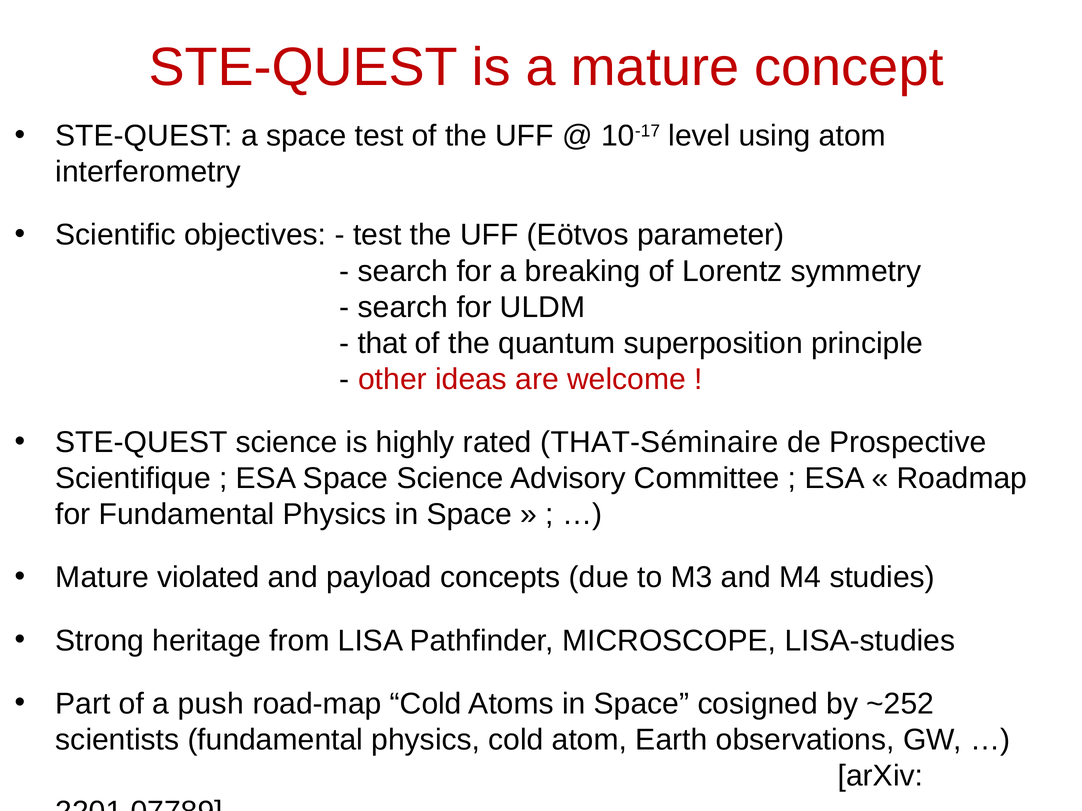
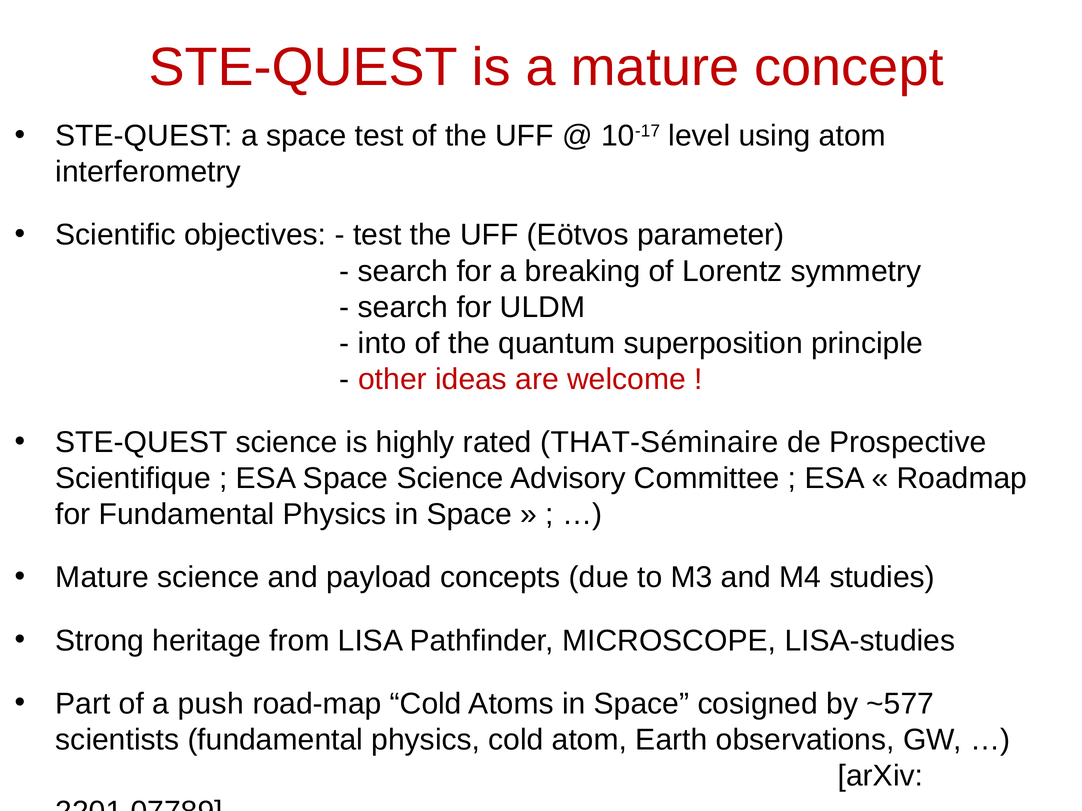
that: that -> into (382, 343)
Mature violated: violated -> science (208, 578)
~252: ~252 -> ~577 (900, 704)
